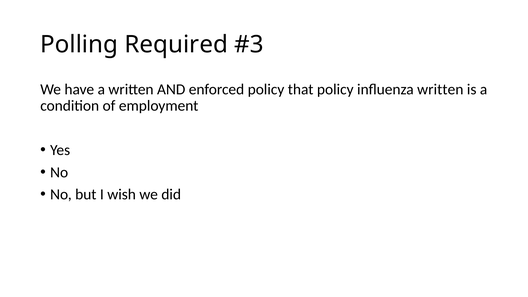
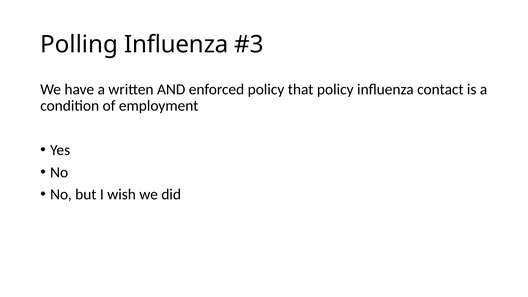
Polling Required: Required -> Influenza (176, 44)
influenza written: written -> contact (440, 89)
